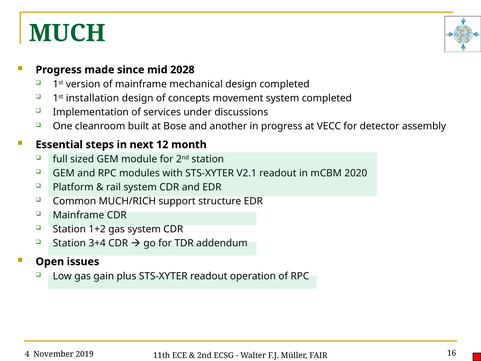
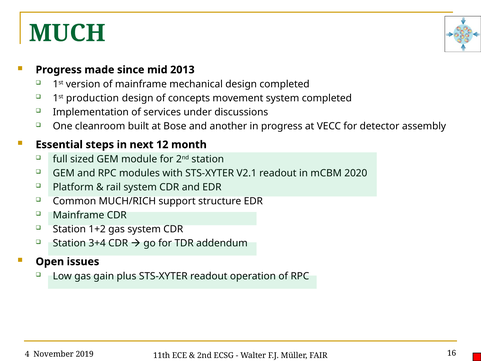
2028: 2028 -> 2013 (182, 70)
installation: installation -> production (92, 98)
